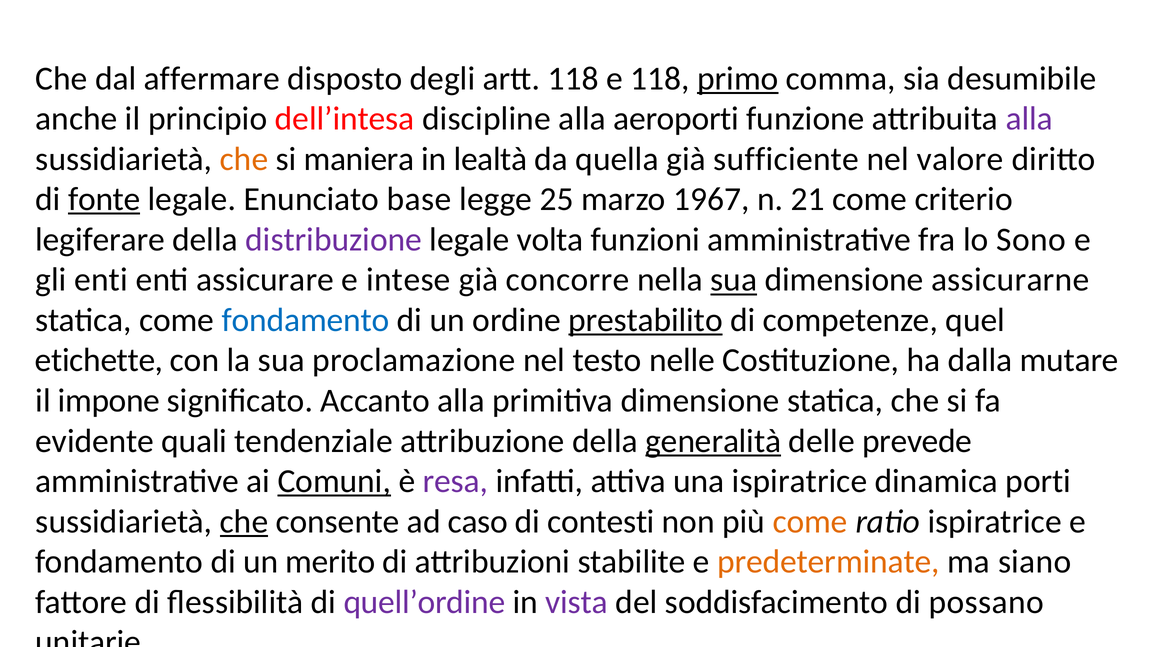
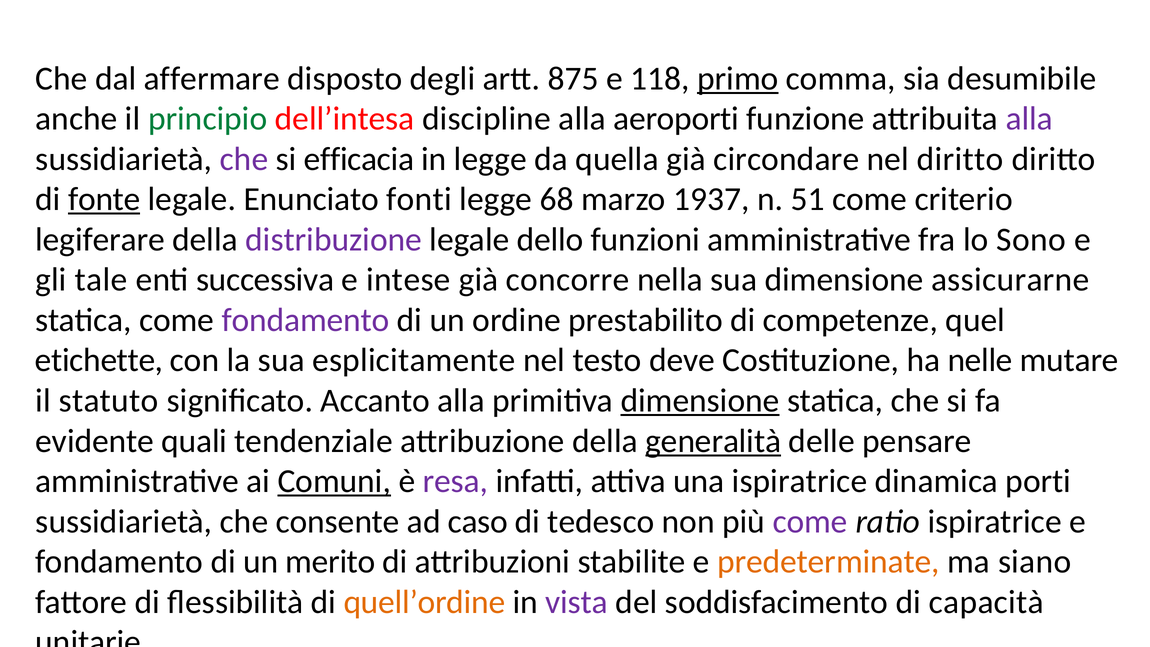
artt 118: 118 -> 875 (573, 78)
principio colour: black -> green (208, 119)
che colour: orange -> purple (244, 159)
maniera: maniera -> efficacia (359, 159)
in lealtà: lealtà -> legge (490, 159)
sufficiente: sufficiente -> circondare (786, 159)
nel valore: valore -> diritto (960, 159)
base: base -> fonti (419, 199)
25: 25 -> 68 (557, 199)
1967: 1967 -> 1937 (711, 199)
21: 21 -> 51 (808, 199)
volta: volta -> dello (550, 240)
gli enti: enti -> tale (101, 280)
assicurare: assicurare -> successiva (265, 280)
sua underline: present -> none (734, 280)
fondamento colour: blue -> purple (306, 320)
prestabilito underline: present -> none (646, 320)
proclamazione: proclamazione -> esplicitamente (414, 360)
nelle: nelle -> deve (682, 360)
dalla: dalla -> nelle (980, 360)
impone: impone -> statuto (109, 401)
dimensione underline: none -> present (700, 401)
prevede: prevede -> pensare (917, 441)
che underline: present -> none (244, 521)
contesti: contesti -> tedesco (601, 521)
come colour: orange -> purple (810, 521)
quell’ordine colour: purple -> orange (424, 602)
possano: possano -> capacità (986, 602)
